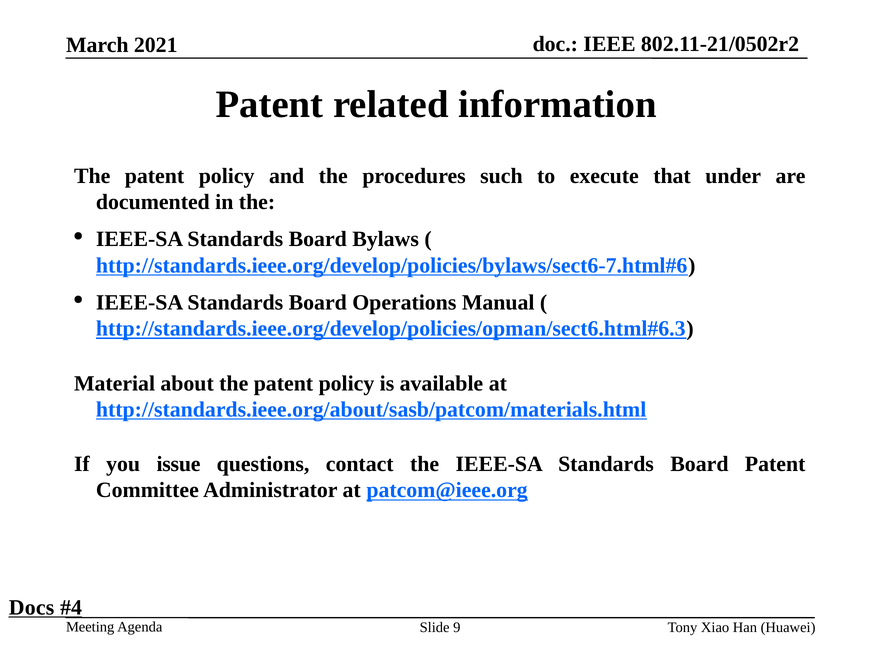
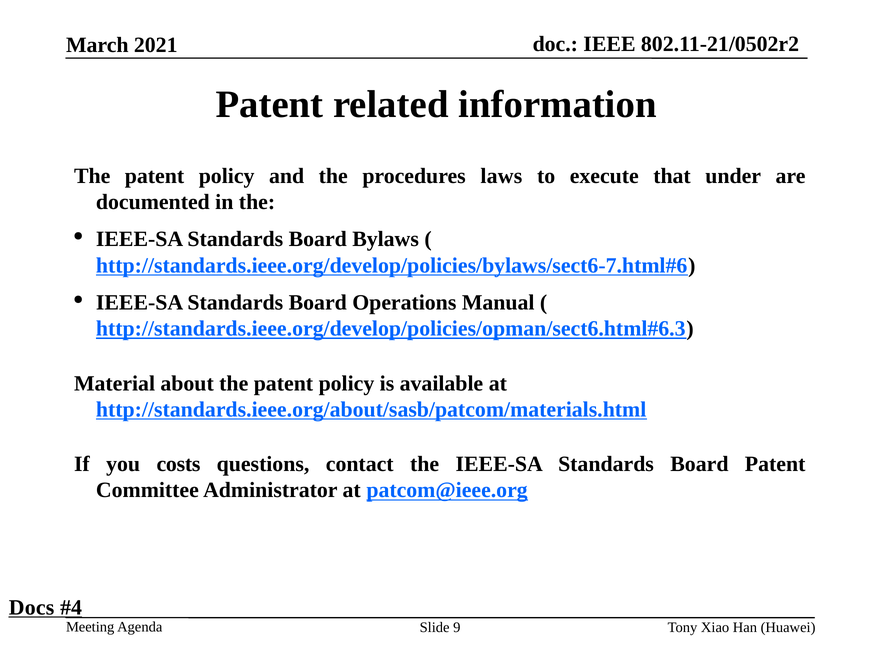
such: such -> laws (501, 176)
issue: issue -> costs (178, 465)
